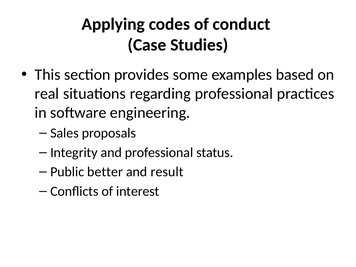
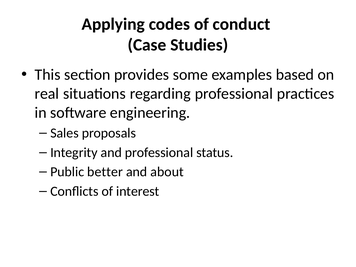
result: result -> about (167, 172)
